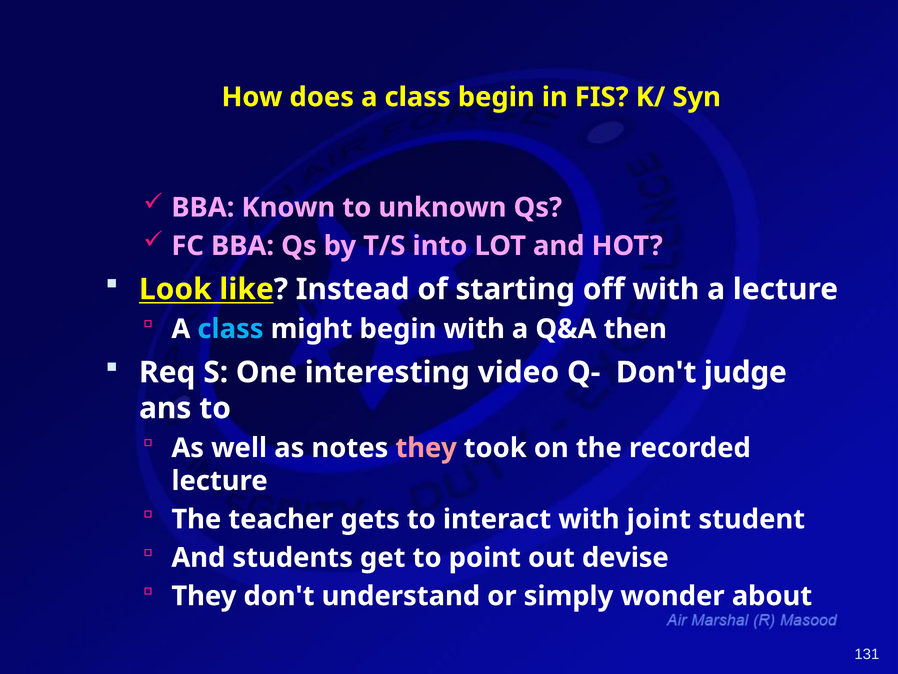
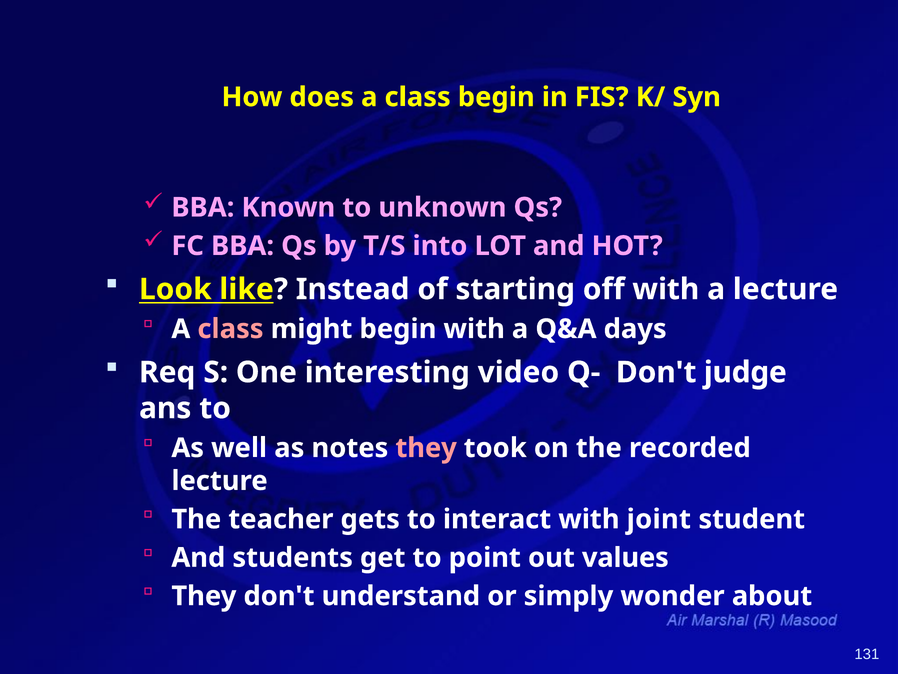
class colour: light blue -> pink (230, 329)
then: then -> days (635, 329)
devise: devise -> values (625, 557)
